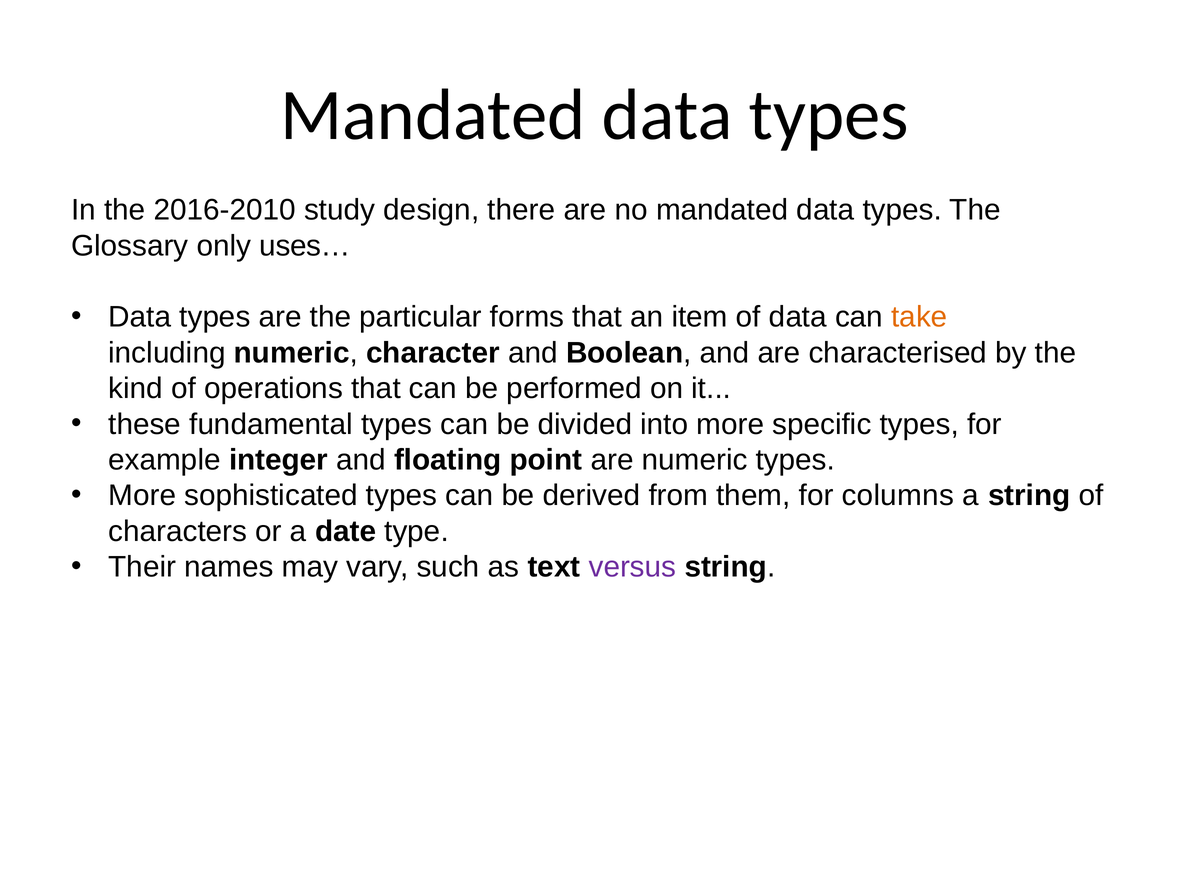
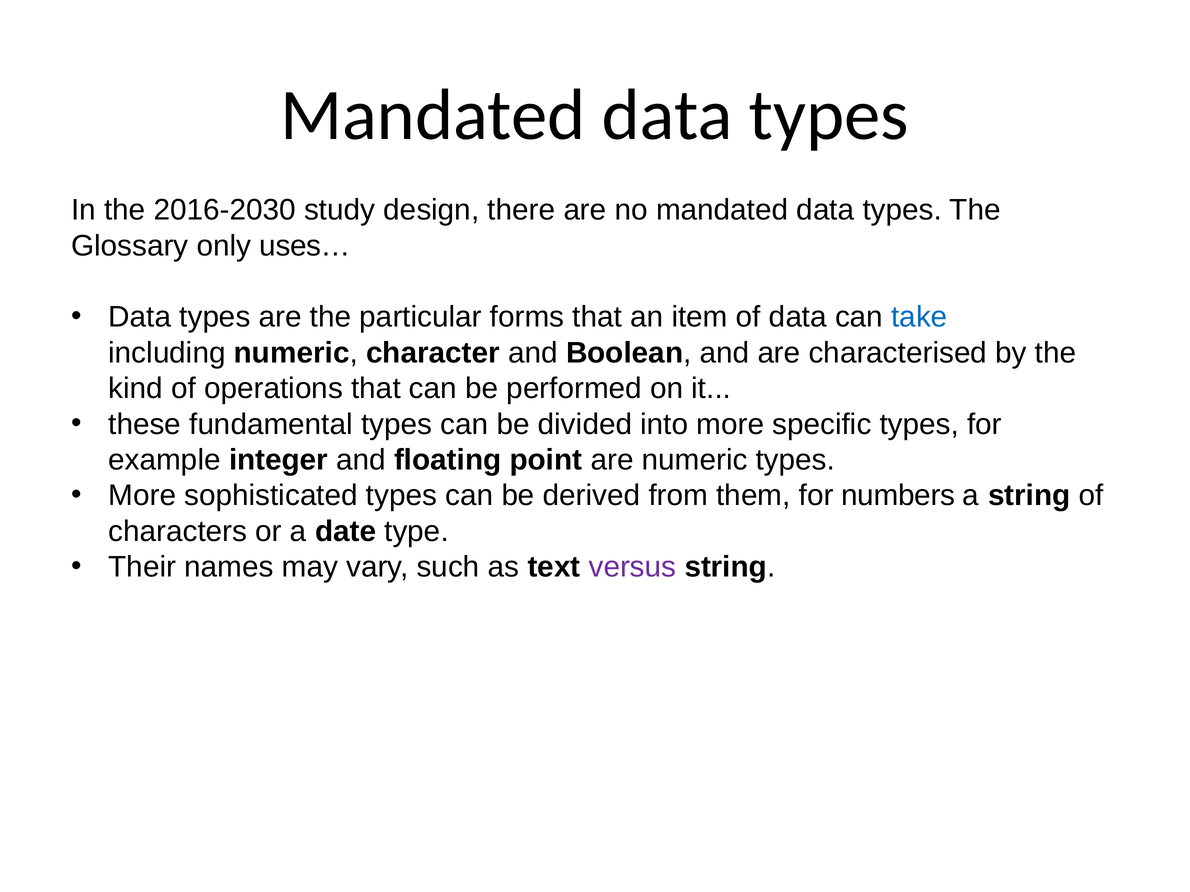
2016-2010: 2016-2010 -> 2016-2030 (225, 210)
take colour: orange -> blue (919, 317)
columns: columns -> numbers (898, 496)
